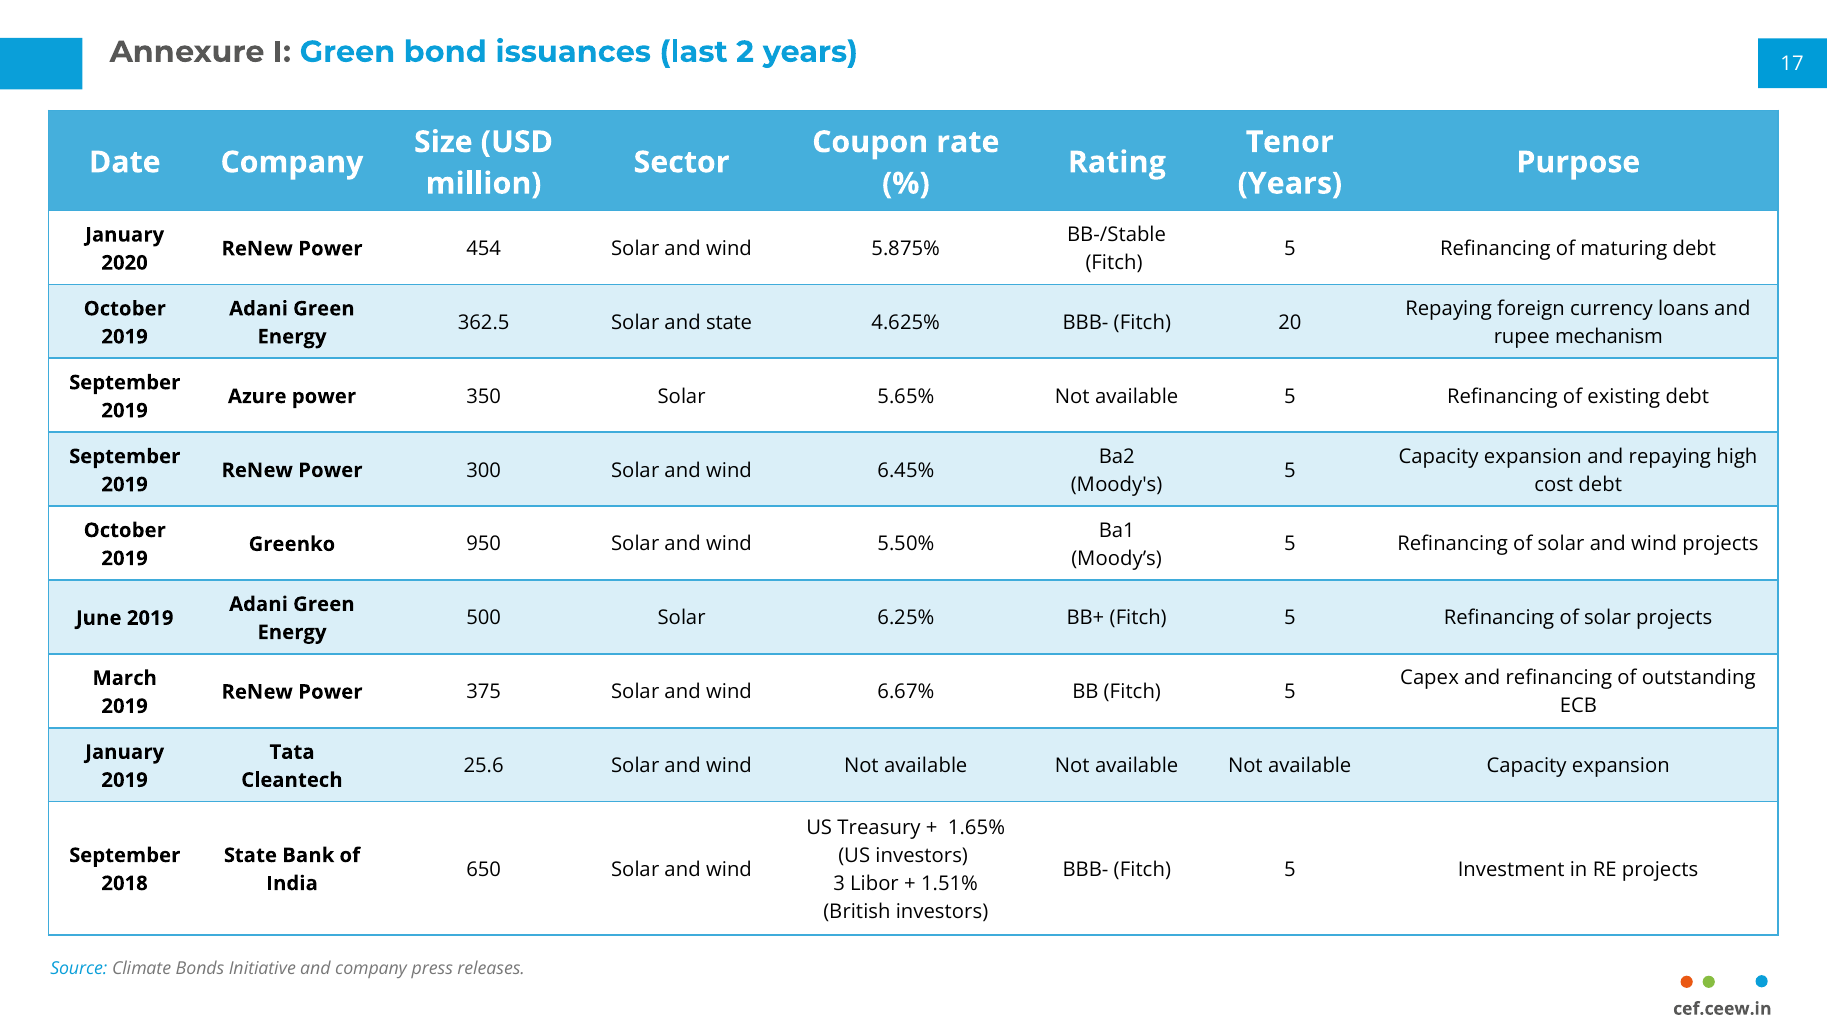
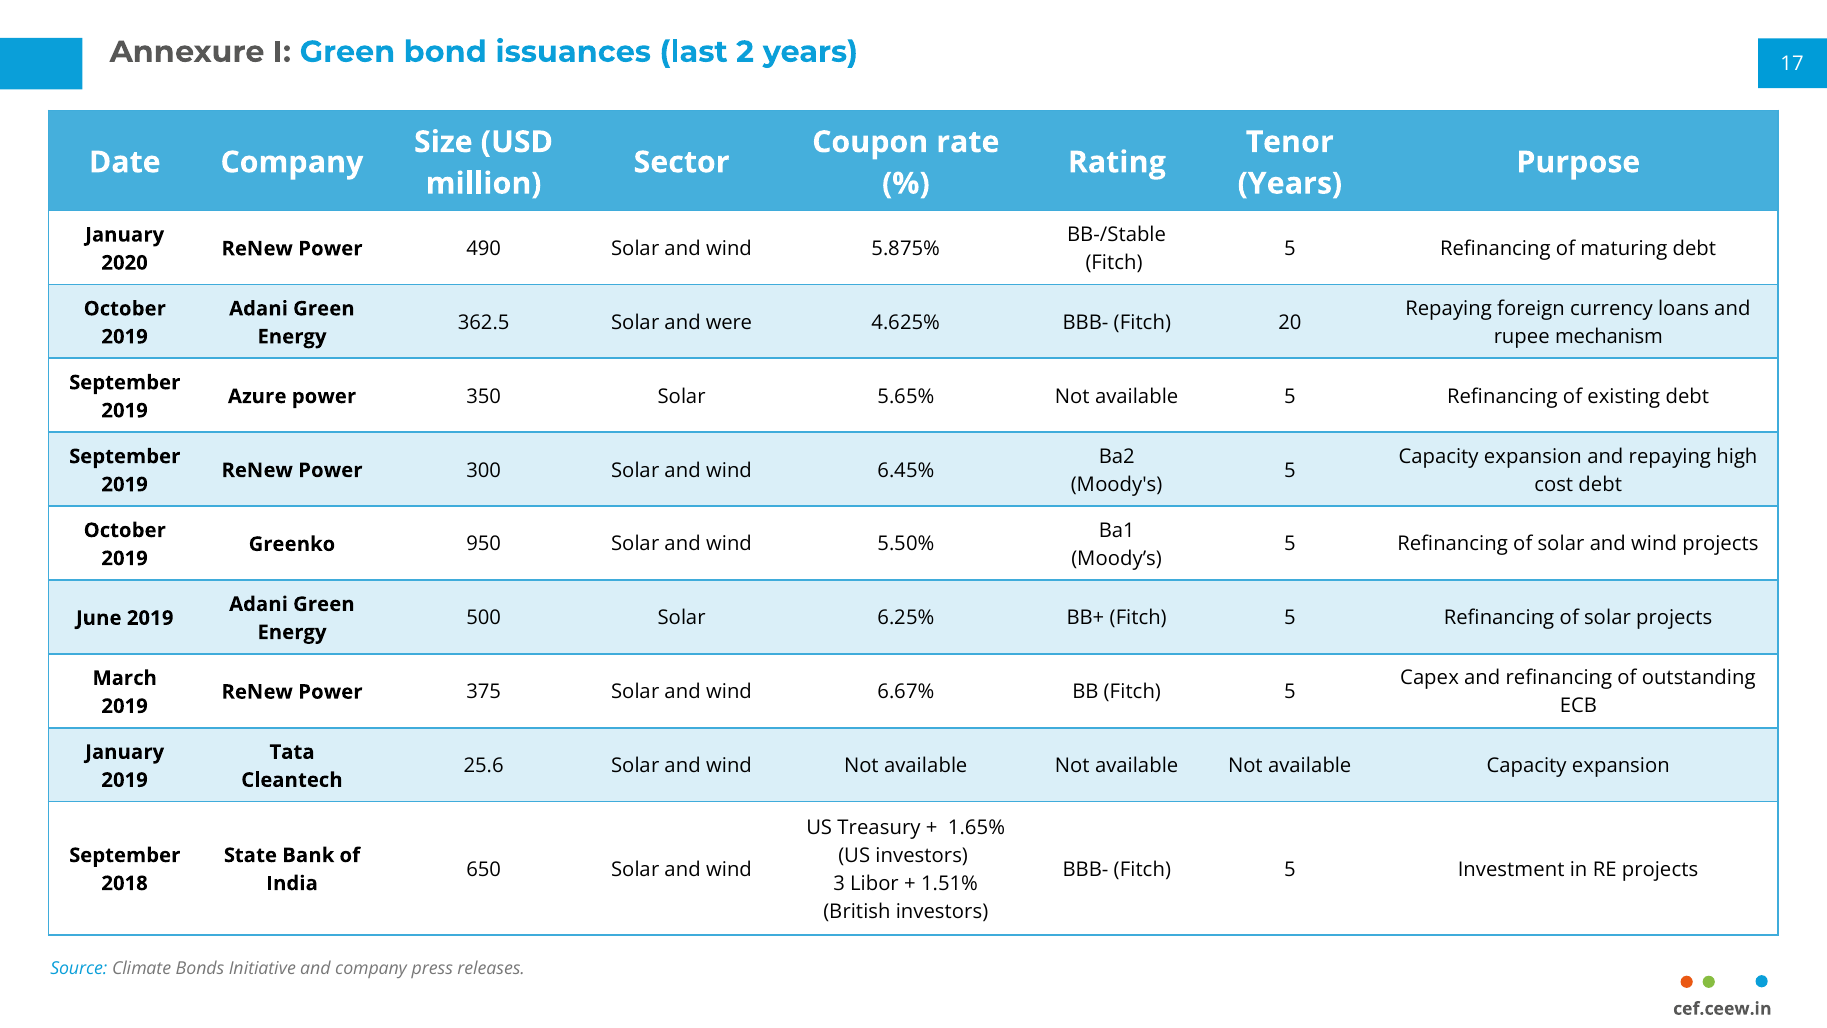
454: 454 -> 490 (484, 249)
and state: state -> were (729, 322)
